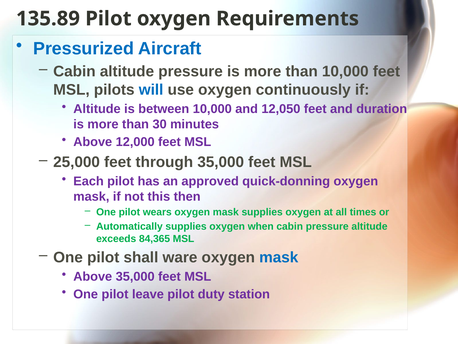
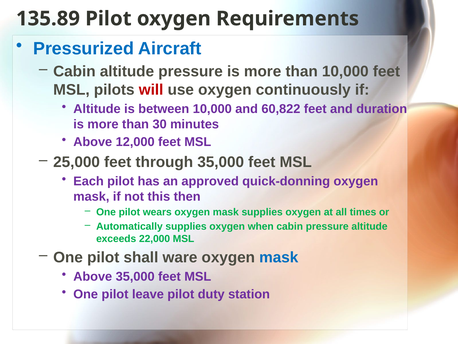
will colour: blue -> red (151, 90)
12,050: 12,050 -> 60,822 (281, 109)
84,365: 84,365 -> 22,000 (155, 238)
